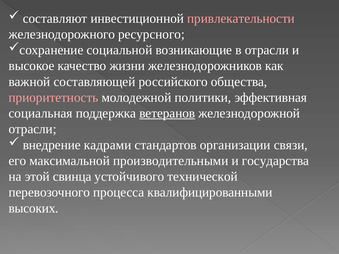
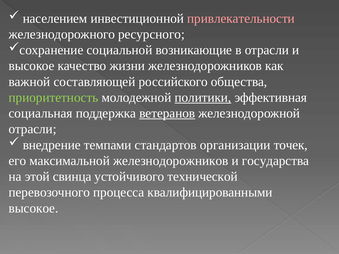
составляют: составляют -> населением (55, 18)
приоритетность colour: pink -> light green (53, 98)
политики underline: none -> present (203, 98)
кадрами: кадрами -> темпами (108, 145)
связи: связи -> точек (291, 145)
максимальной производительными: производительными -> железнодорожников (171, 161)
высоких: высоких -> высокое (34, 208)
